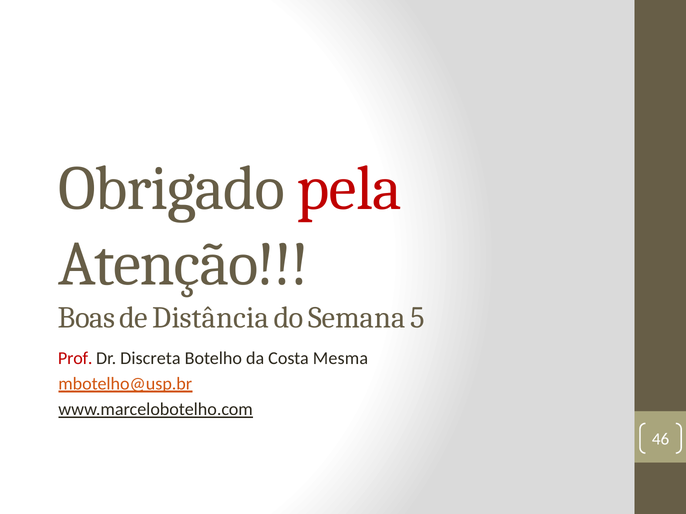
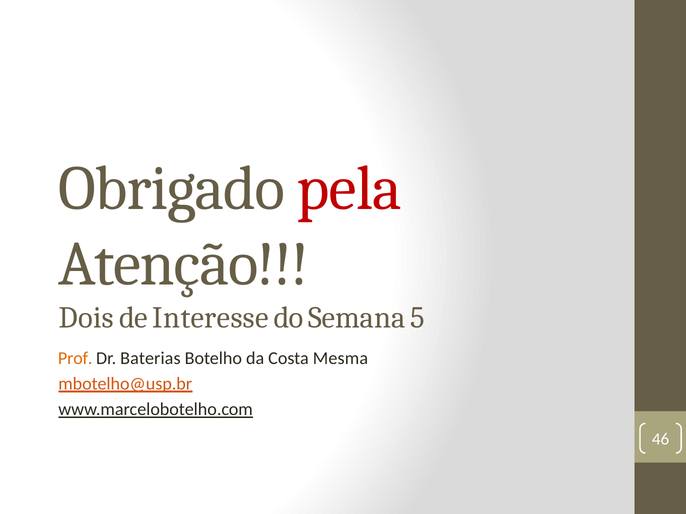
Boas: Boas -> Dois (86, 318)
Distância: Distância -> Interesse (211, 318)
Prof colour: red -> orange (75, 359)
Discreta: Discreta -> Baterias (150, 359)
